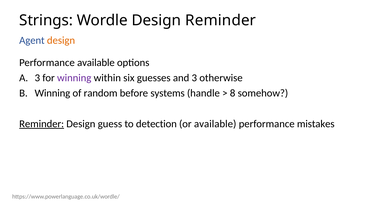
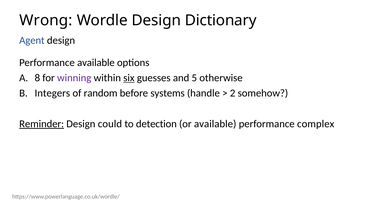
Strings: Strings -> Wrong (46, 20)
Design Reminder: Reminder -> Dictionary (221, 20)
design colour: orange -> black (61, 40)
3: 3 -> 8 (37, 78)
six underline: none -> present (129, 78)
and 3: 3 -> 5 (194, 78)
Winning: Winning -> Integers (52, 93)
8: 8 -> 2 (233, 93)
guess: guess -> could (110, 124)
mistakes: mistakes -> complex (316, 124)
